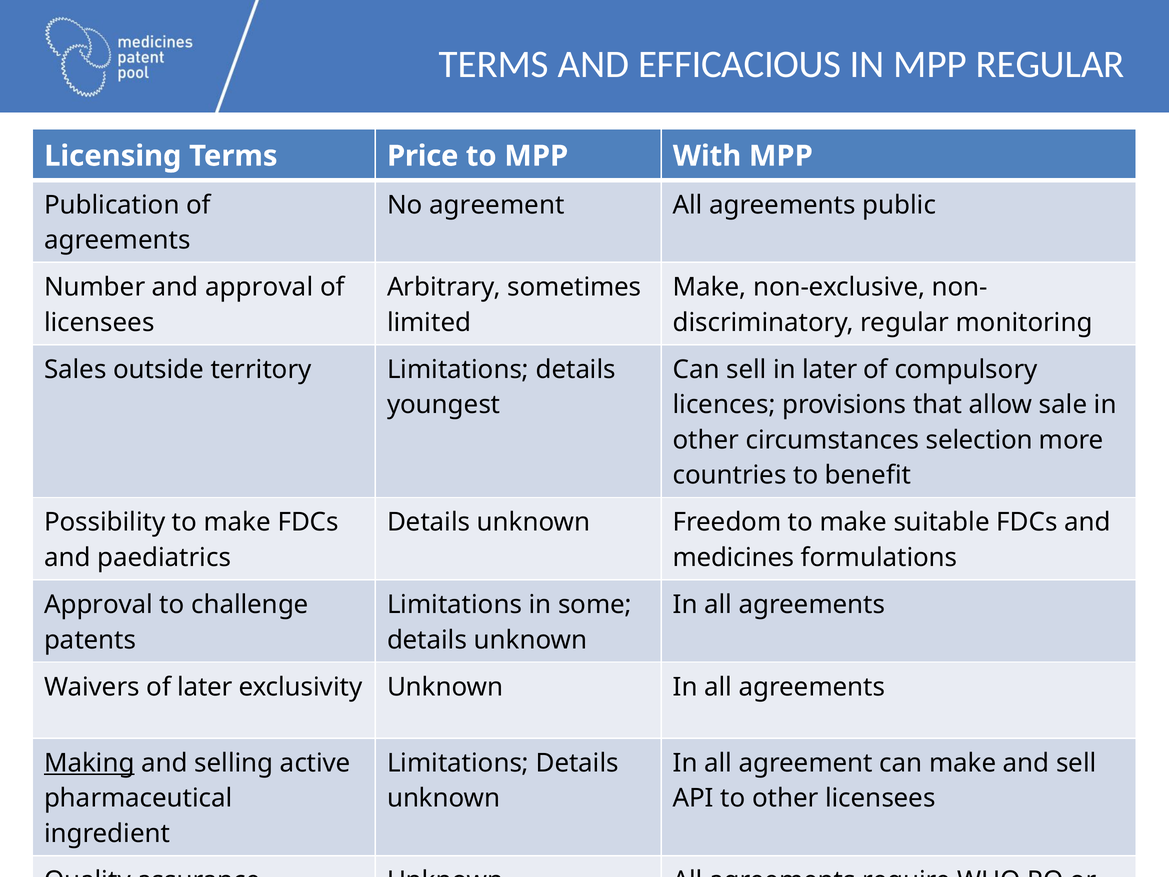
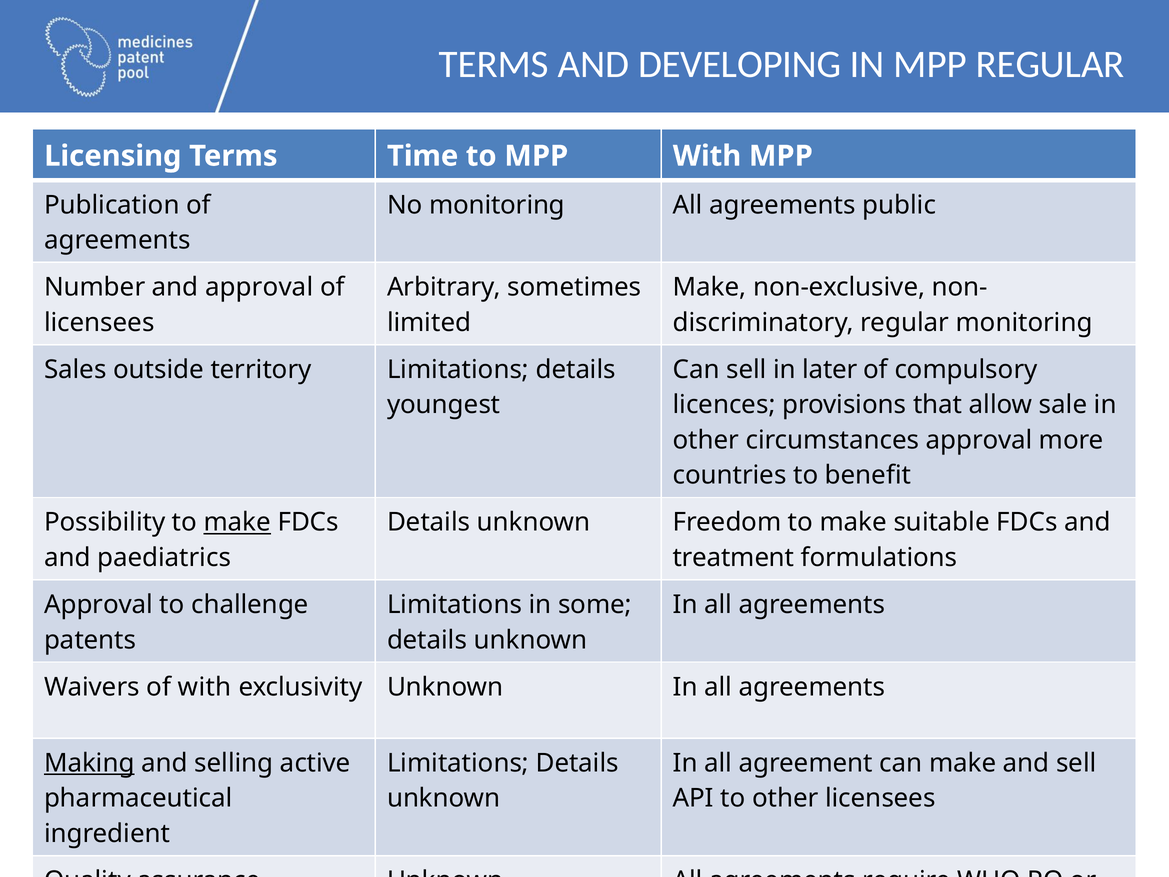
EFFICACIOUS: EFFICACIOUS -> DEVELOPING (740, 64)
Price: Price -> Time (423, 156)
No agreement: agreement -> monitoring (497, 205)
circumstances selection: selection -> approval (979, 440)
make underline: none -> present (237, 522)
medicines: medicines -> treatment (733, 558)
of later: later -> with (205, 687)
